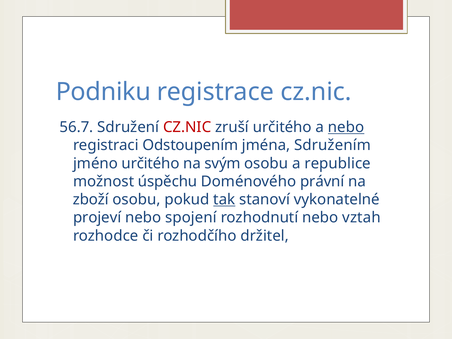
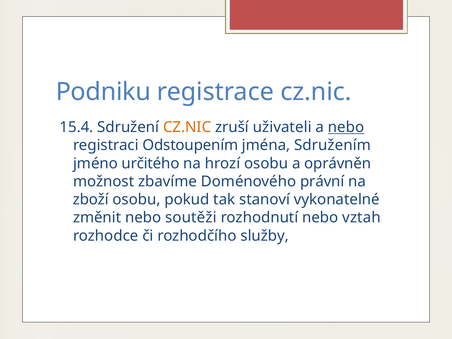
56.7: 56.7 -> 15.4 (76, 127)
CZ.NIC colour: red -> orange (187, 127)
zruší určitého: určitého -> uživateli (282, 127)
svým: svým -> hrozí (223, 163)
republice: republice -> oprávněn (338, 163)
úspěchu: úspěchu -> zbavíme (168, 181)
tak underline: present -> none (224, 200)
projeví: projeví -> změnit (97, 218)
spojení: spojení -> soutěži (191, 218)
držitel: držitel -> služby (265, 236)
